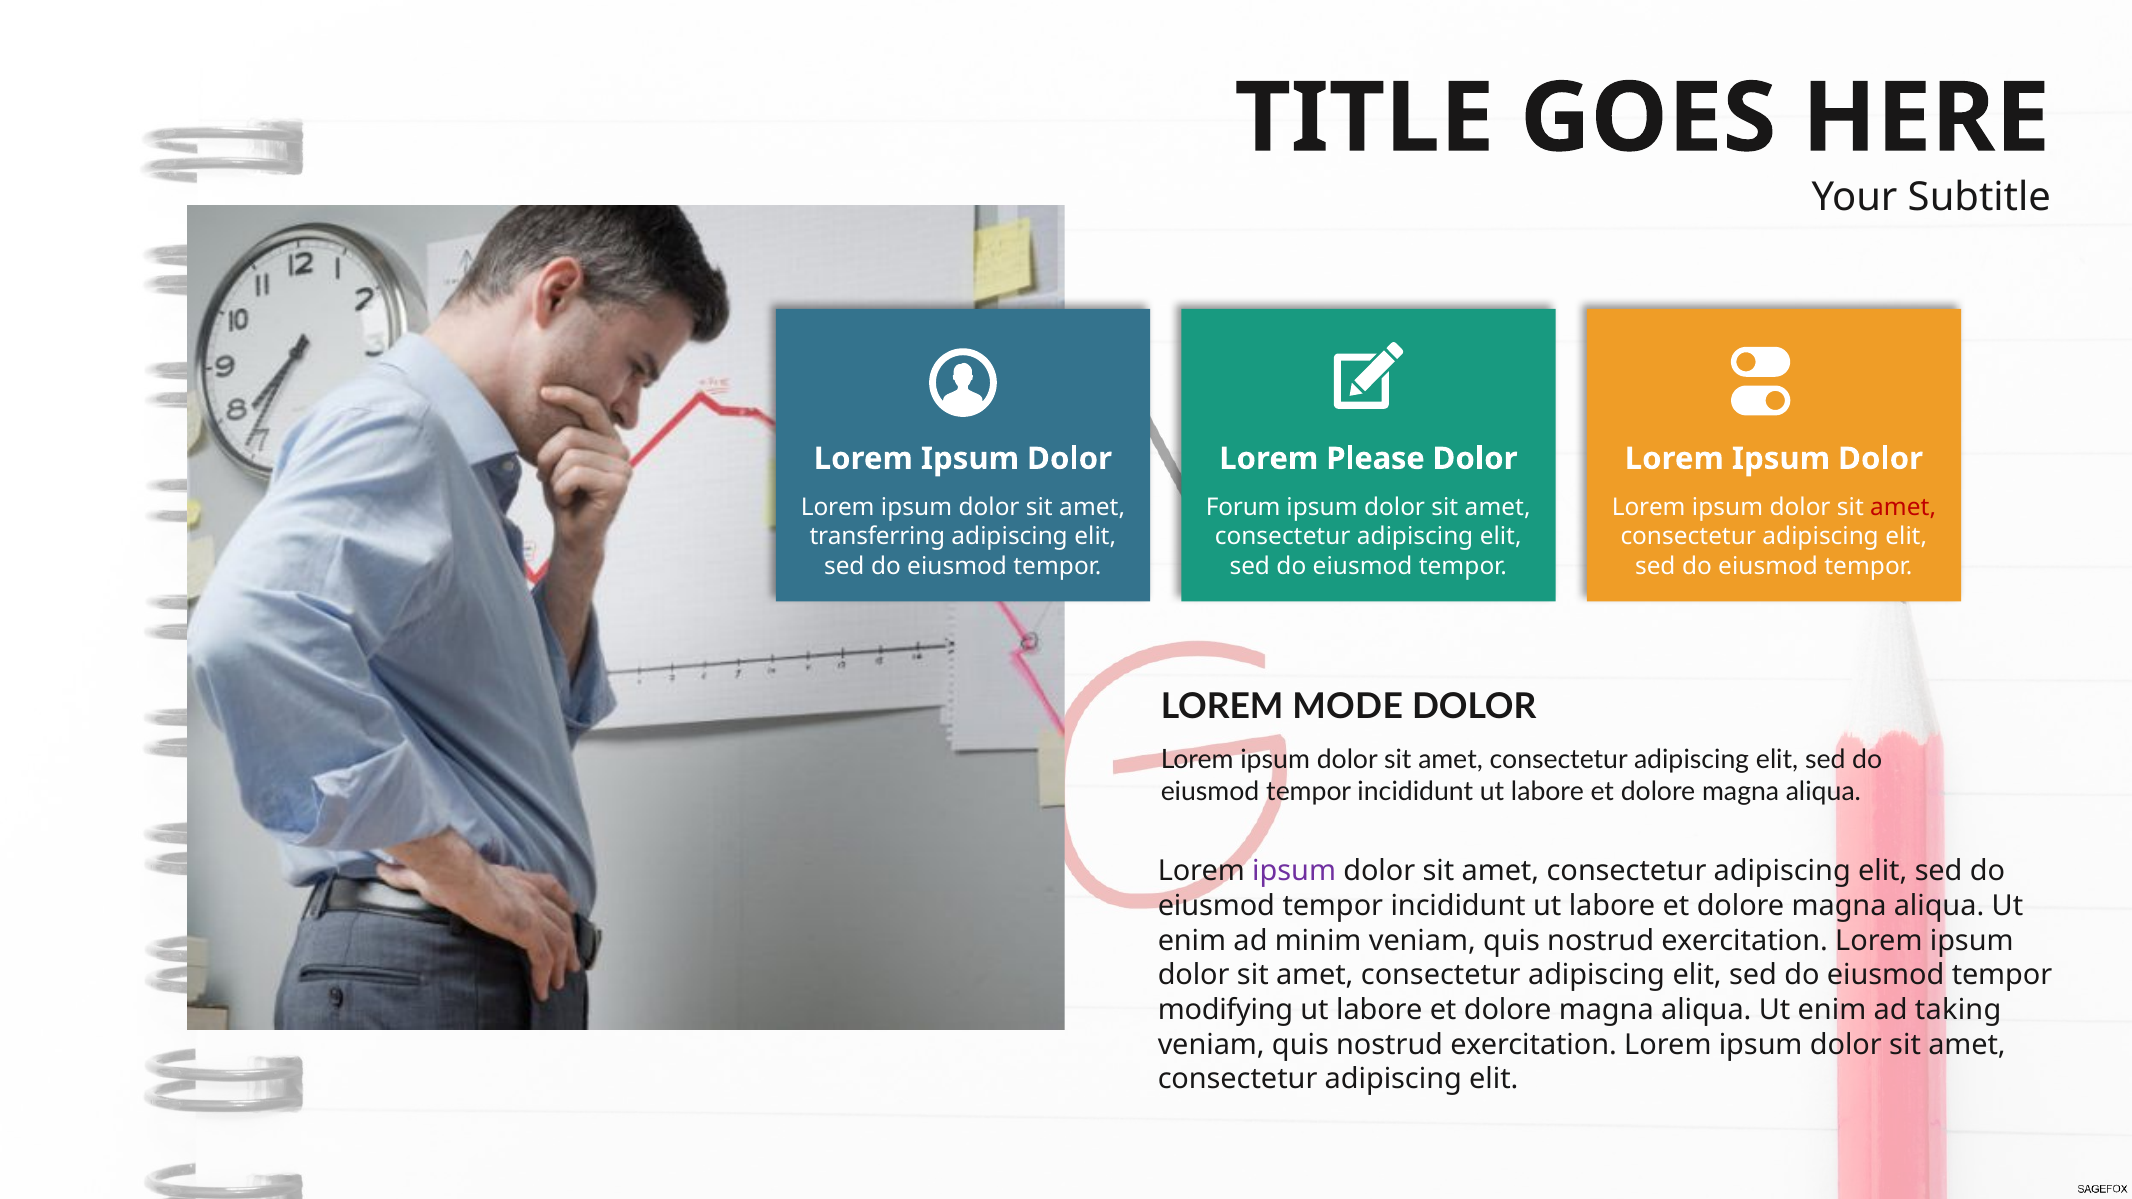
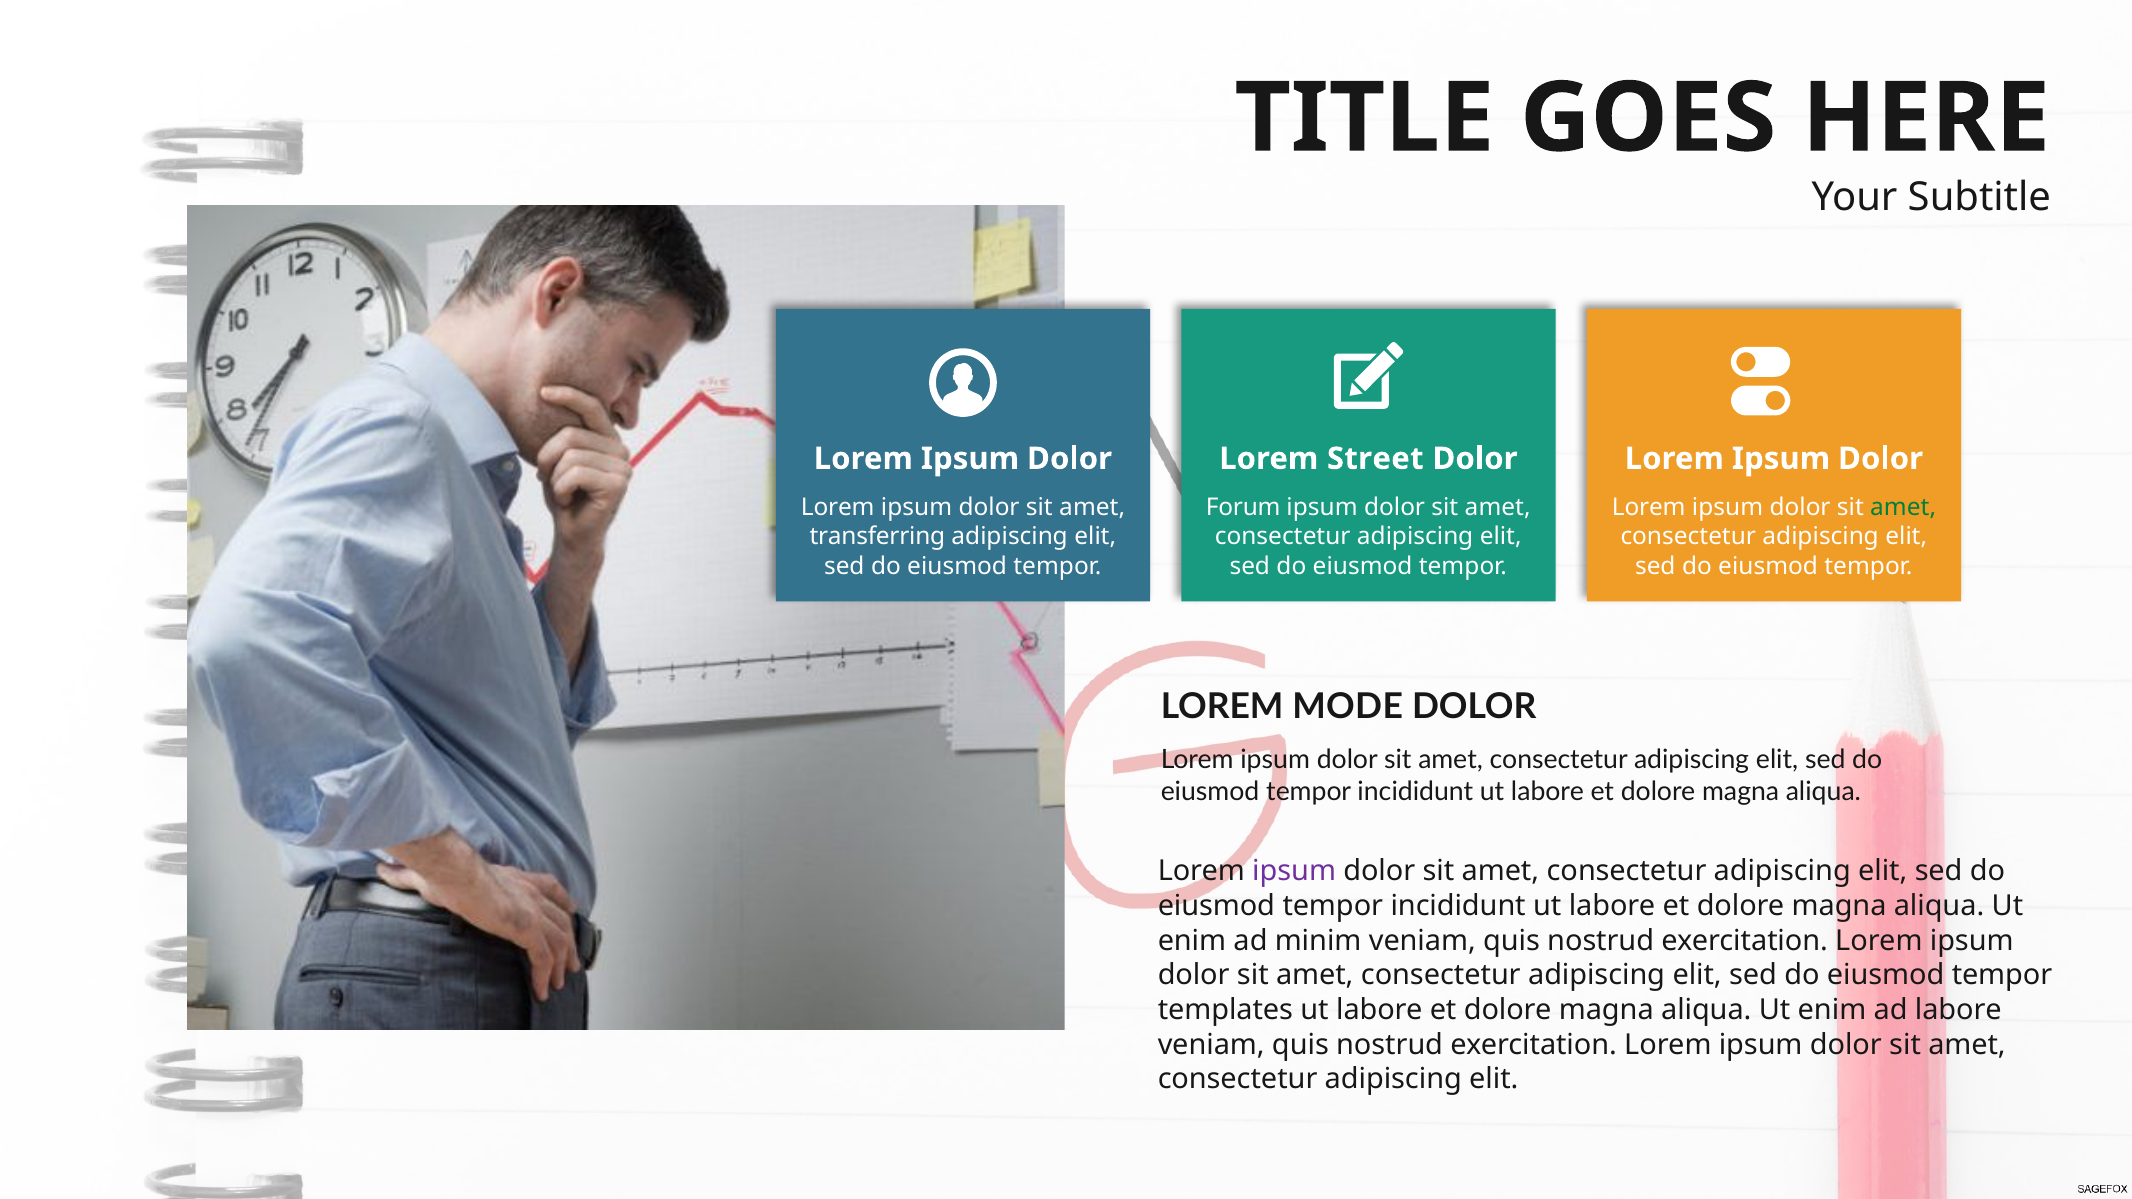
Please: Please -> Street (1375, 459)
amet colour: red -> green (1903, 508)
modifying: modifying -> templates (1225, 1010)
ad taking: taking -> labore (1958, 1010)
